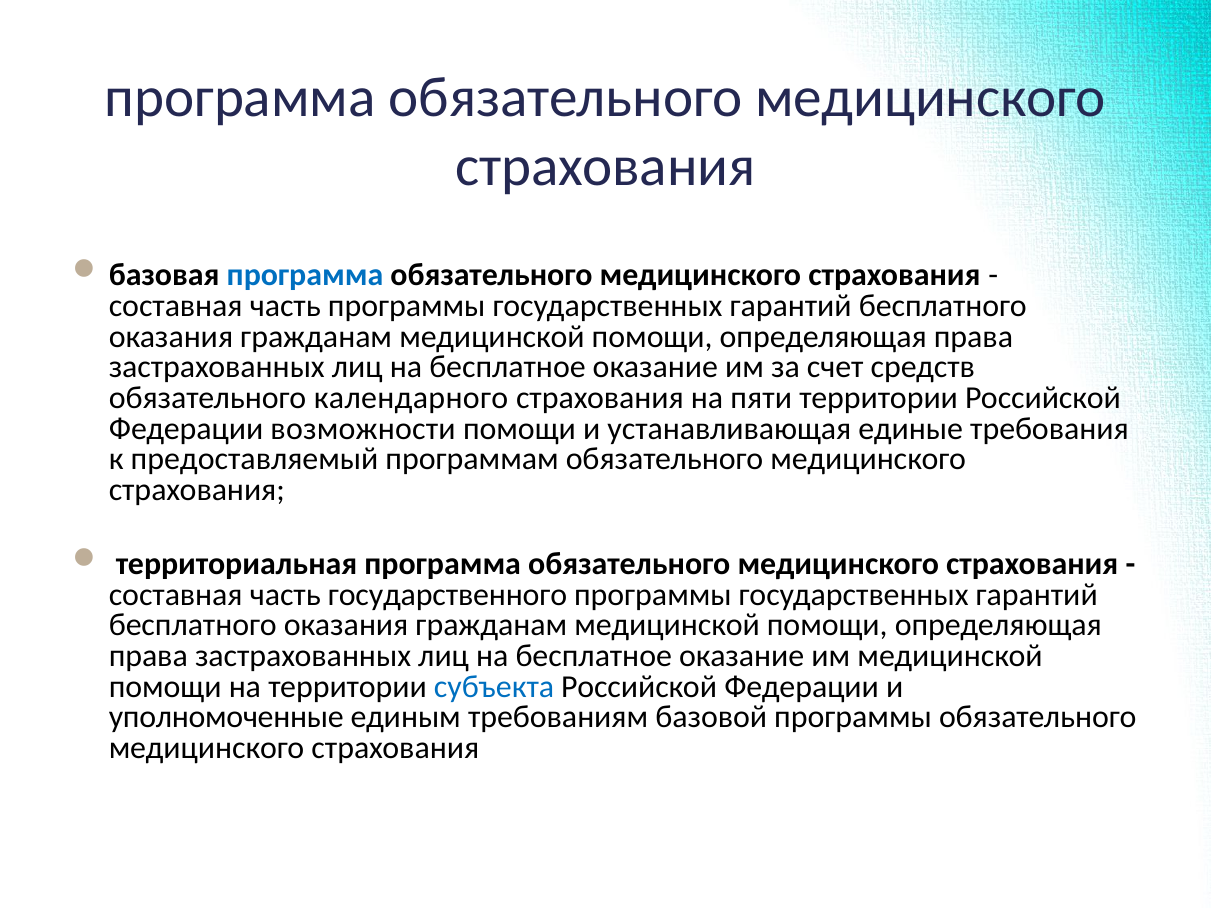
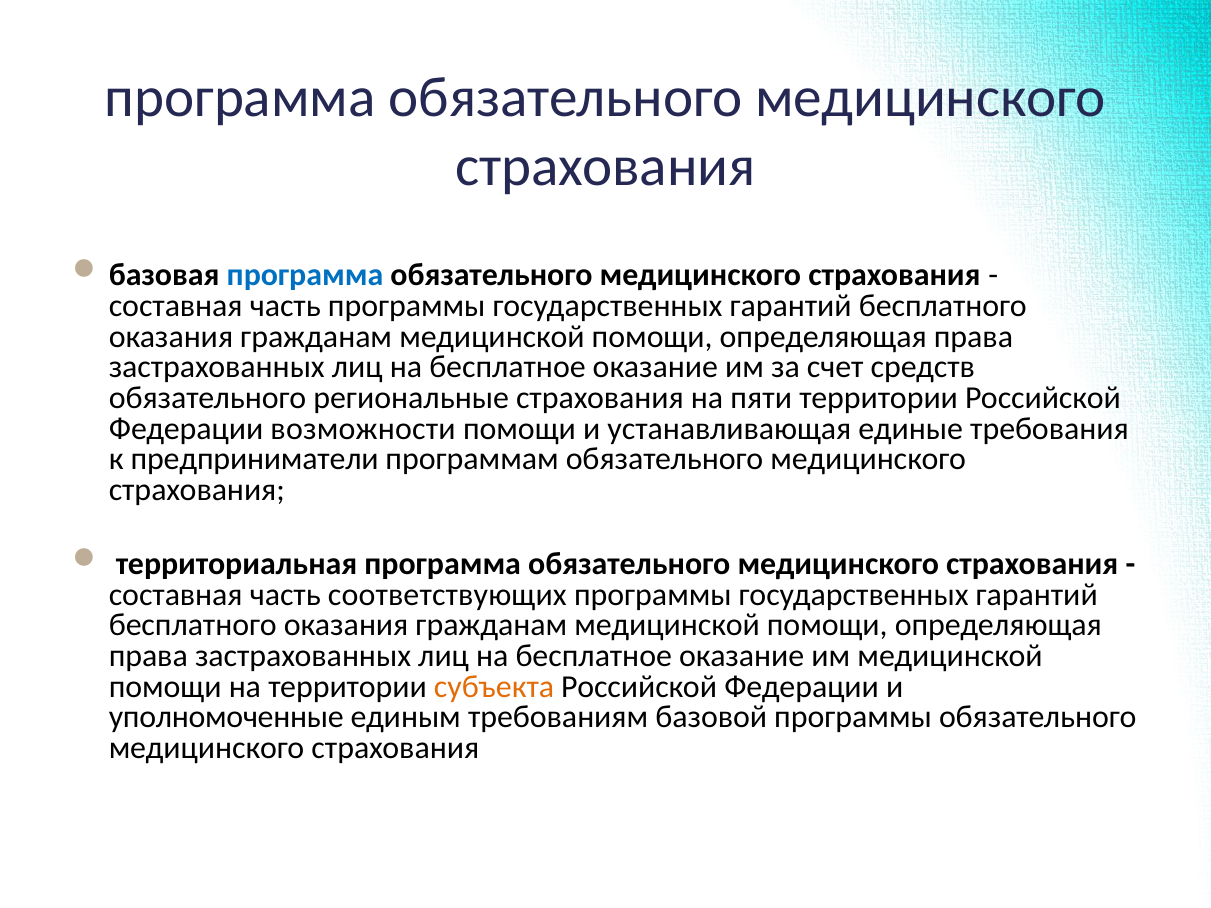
календарного: календарного -> региональные (411, 398)
предоставляемый: предоставляемый -> предприниматели (255, 459)
государственного: государственного -> соответствующих (447, 595)
субъекта colour: blue -> orange (494, 687)
